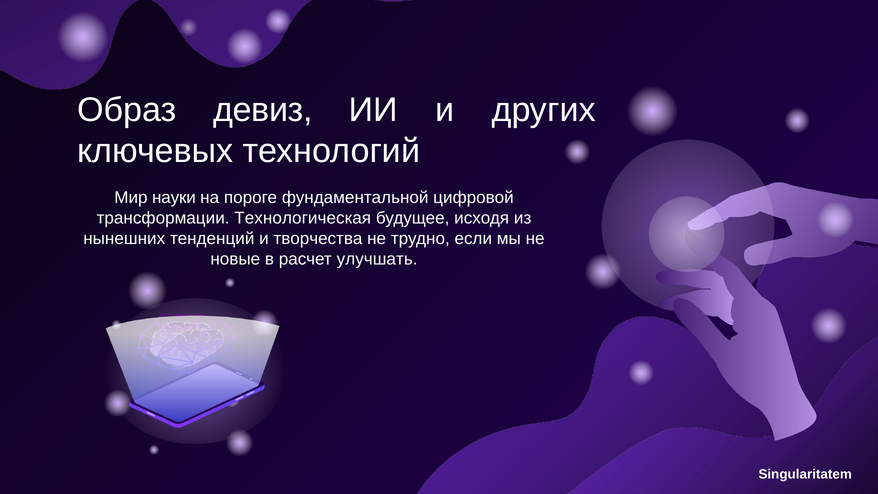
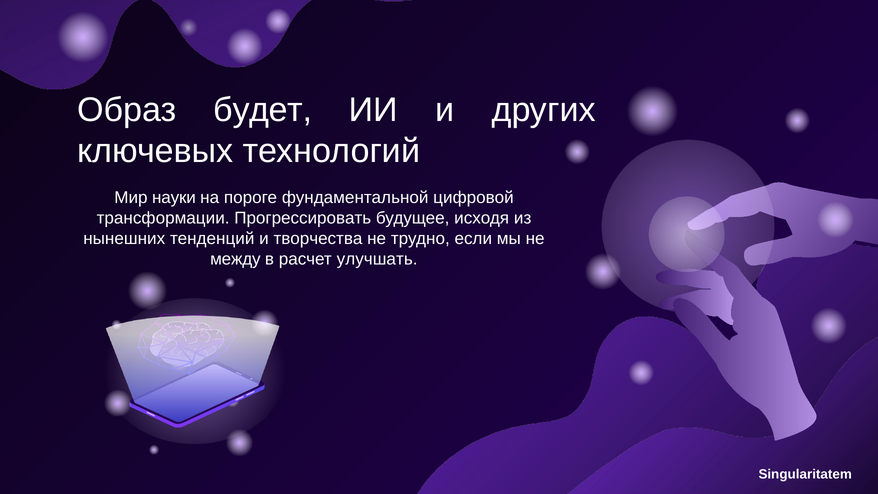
девиз: девиз -> будет (263, 110)
Технологическая: Технологическая -> Прогрессировать (303, 218)
новые: новые -> между (235, 259)
